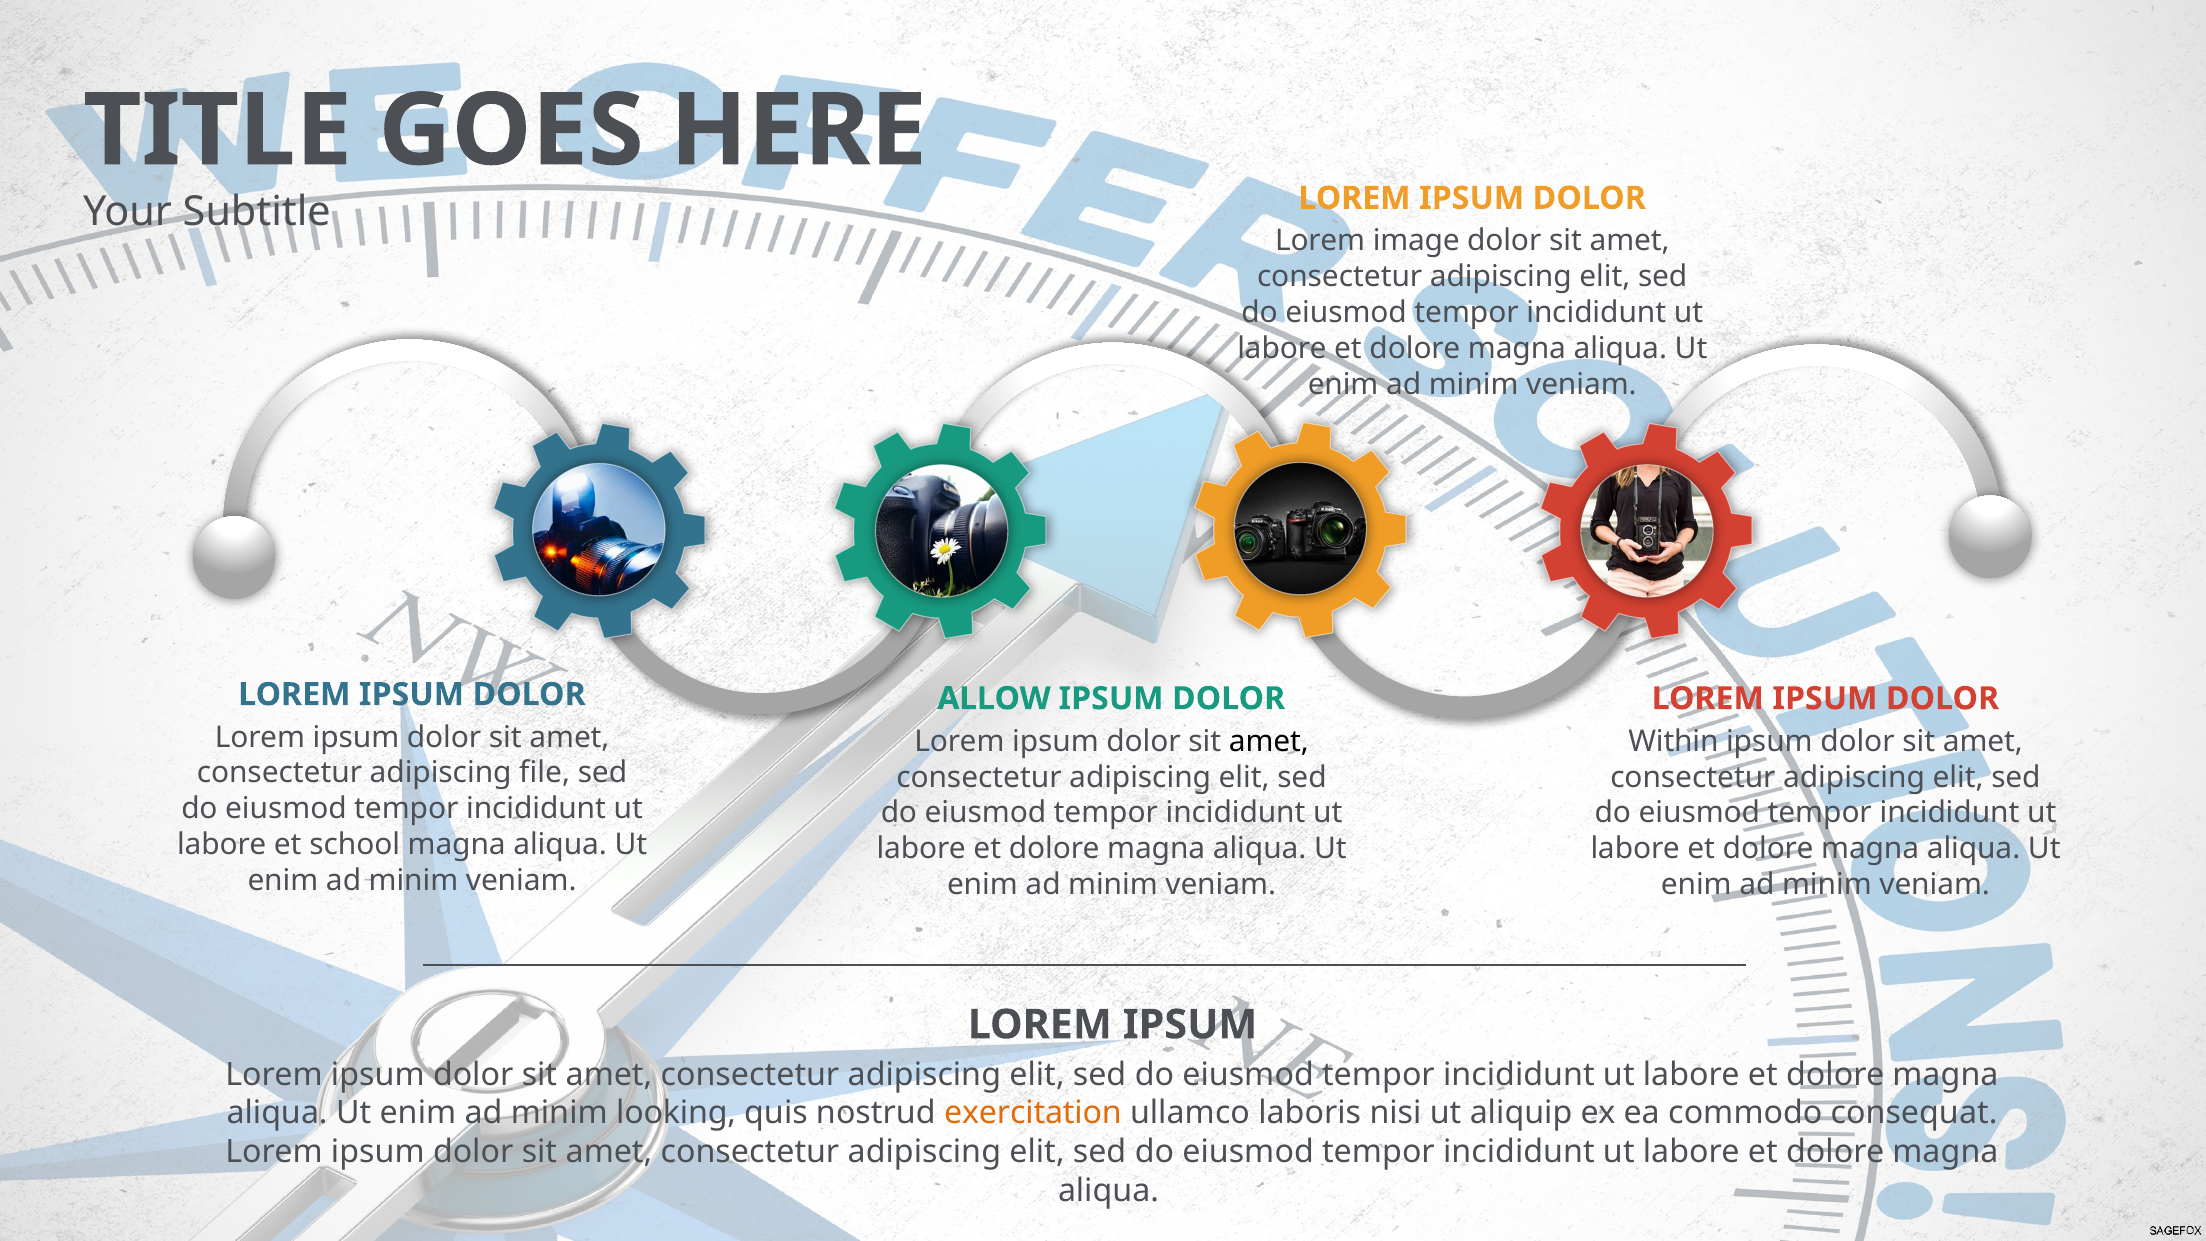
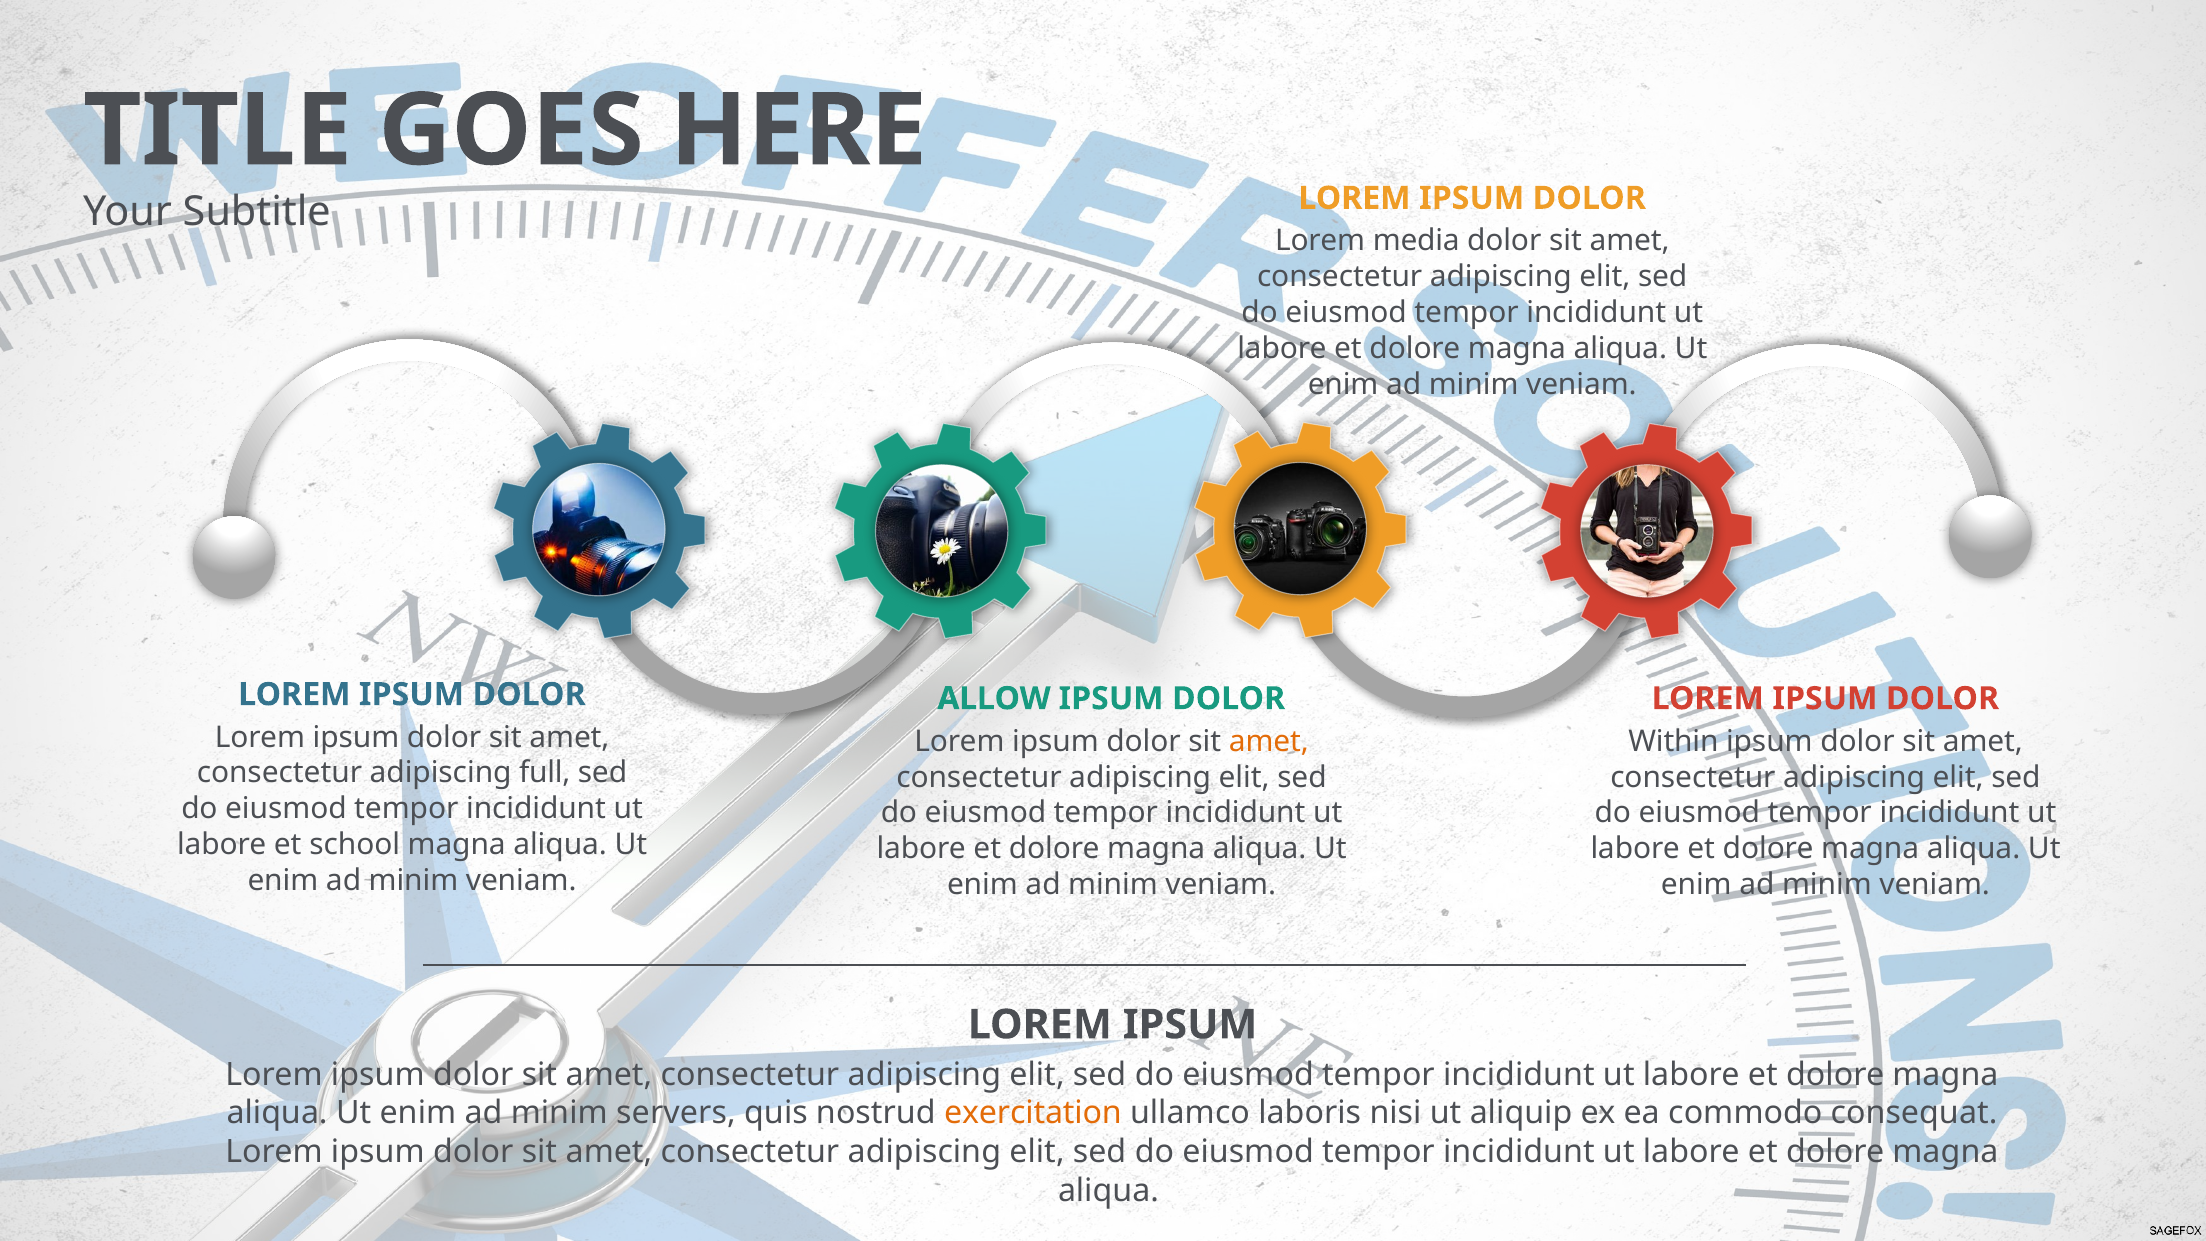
image: image -> media (1416, 241)
amet colour: black -> orange (1269, 741)
file: file -> full (545, 773)
looking: looking -> servers (676, 1113)
